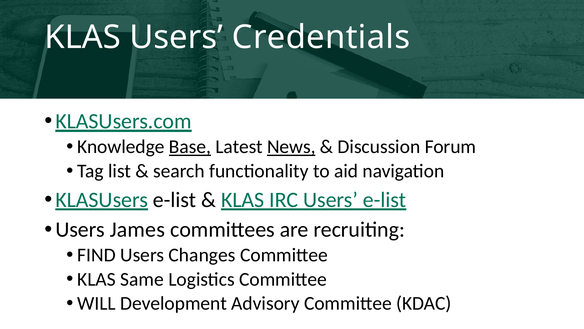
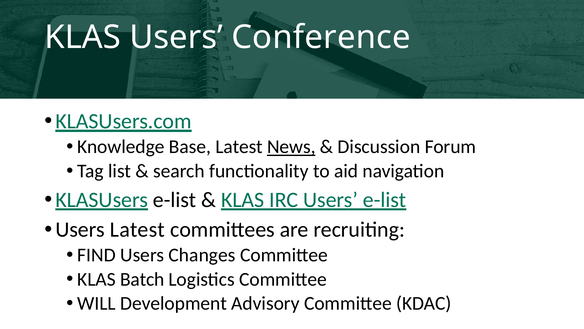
Credentials: Credentials -> Conference (321, 37)
Base underline: present -> none (190, 147)
Users James: James -> Latest (137, 229)
Same: Same -> Batch (142, 279)
